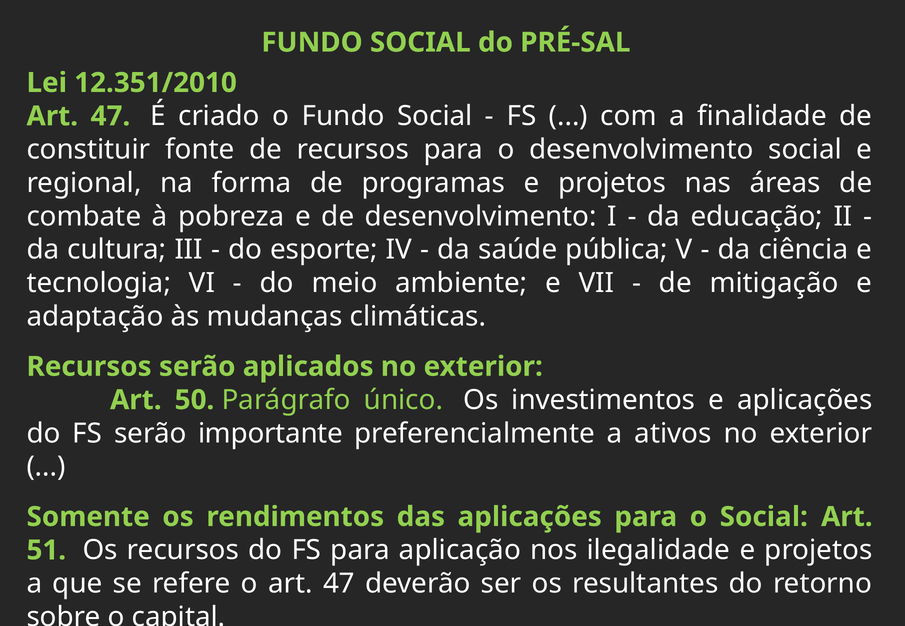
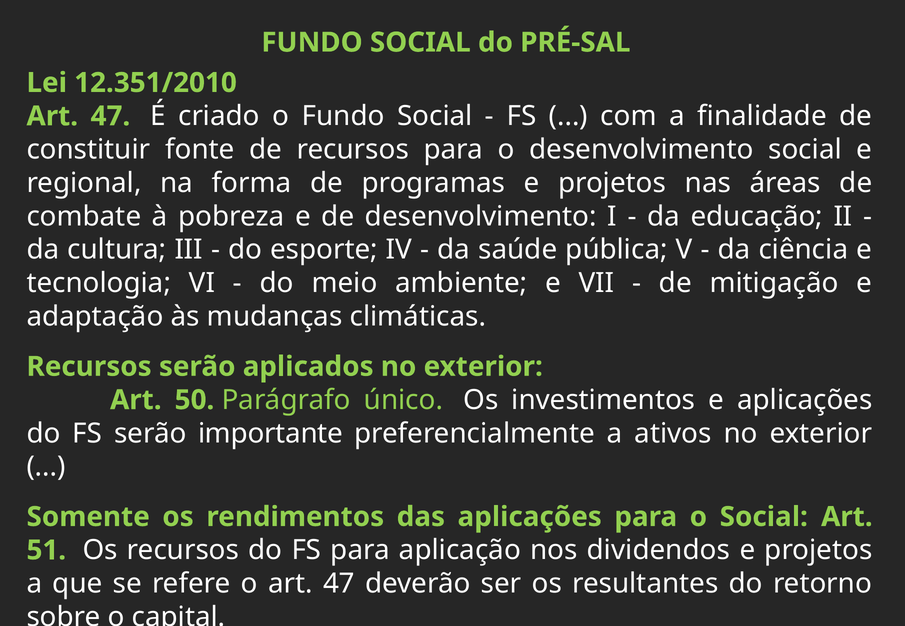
ilegalidade: ilegalidade -> dividendos (658, 551)
